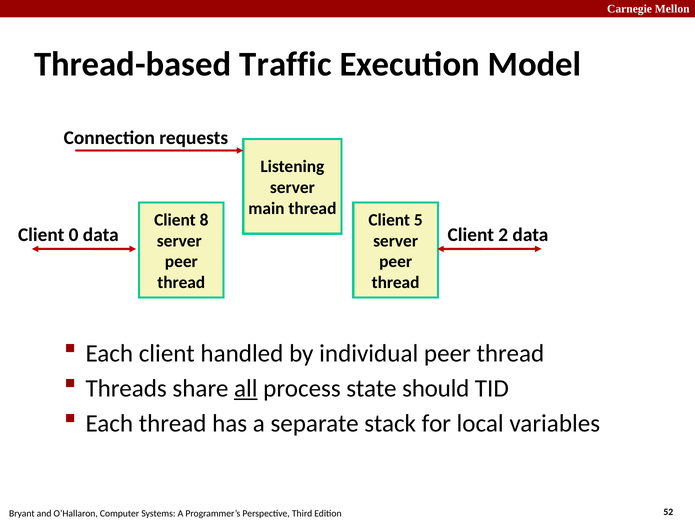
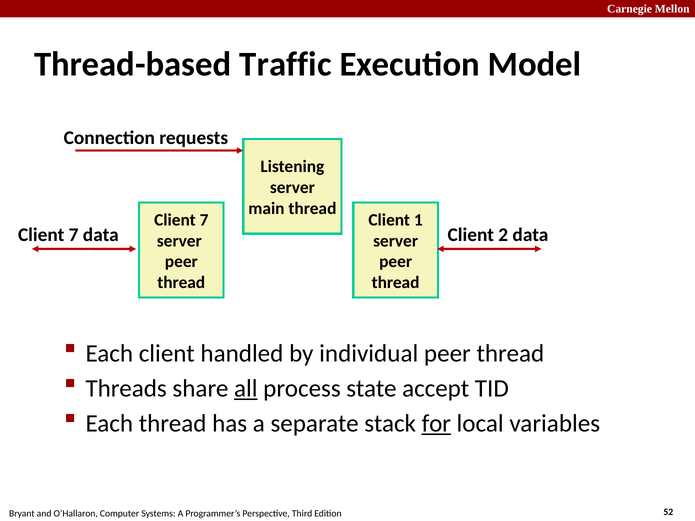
8: 8 -> 7 (204, 220)
5: 5 -> 1 (418, 220)
0: 0 -> 7 (74, 235)
should: should -> accept (436, 389)
for underline: none -> present (436, 424)
